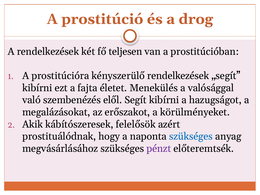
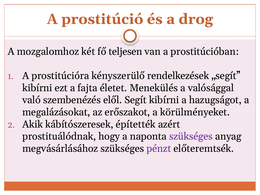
A rendelkezések: rendelkezések -> mozgalomhoz (48, 51)
felelősök: felelősök -> építették (136, 124)
szükséges colour: blue -> purple (191, 136)
